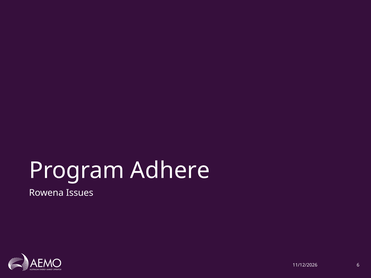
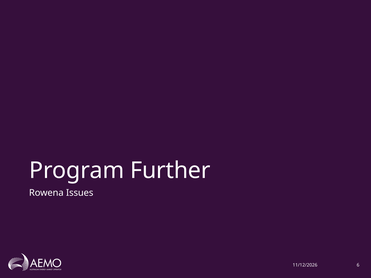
Adhere: Adhere -> Further (170, 171)
